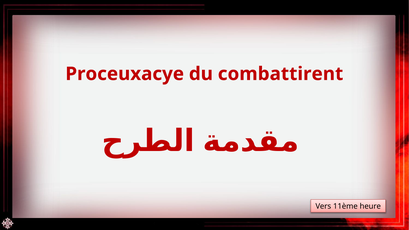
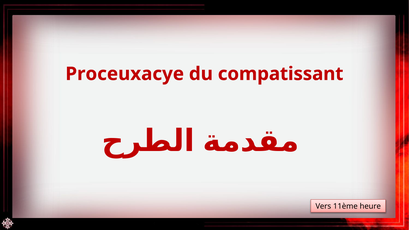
combattirent: combattirent -> compatissant (281, 74)
